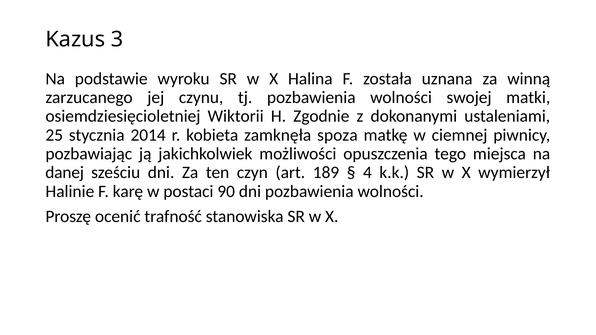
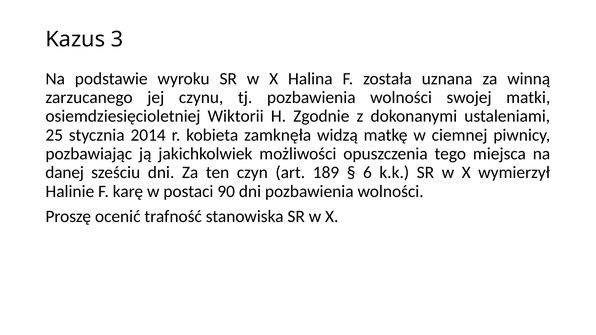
spoza: spoza -> widzą (337, 135)
4: 4 -> 6 (367, 173)
